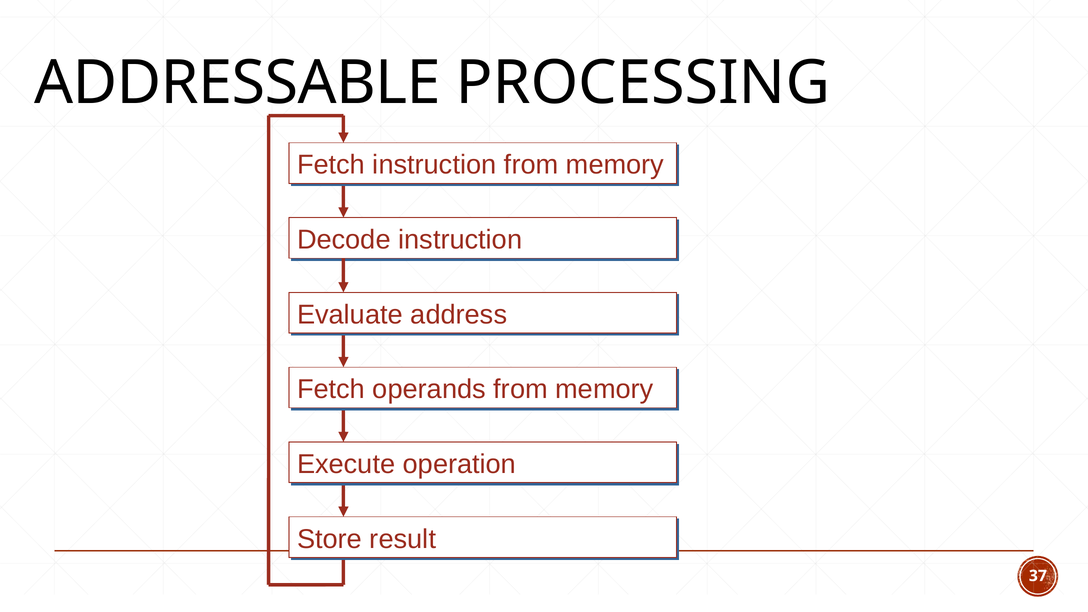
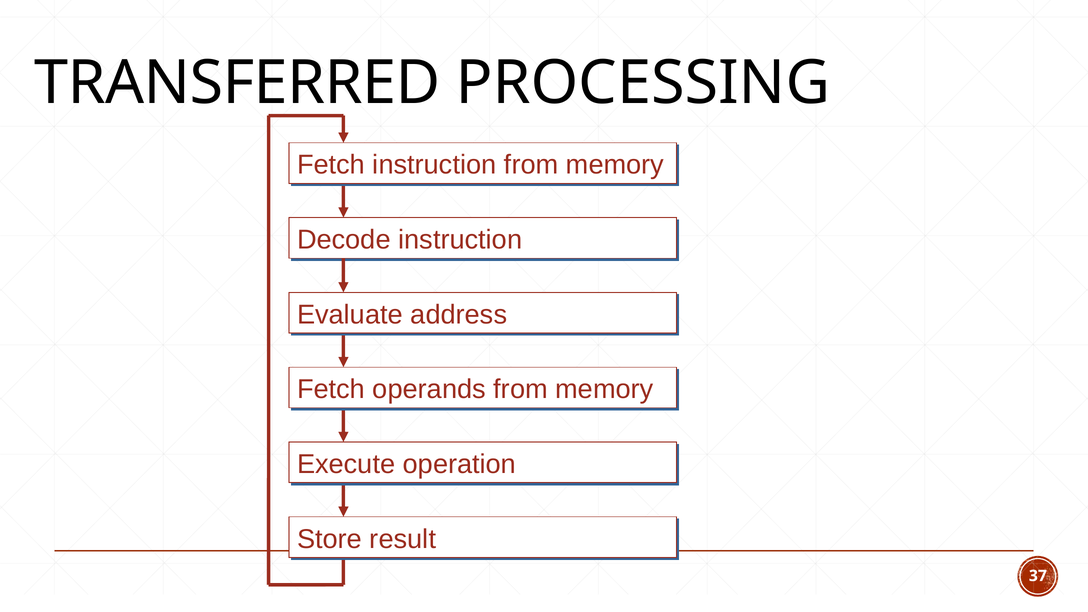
ADDRESSABLE: ADDRESSABLE -> TRANSFERRED (237, 83)
